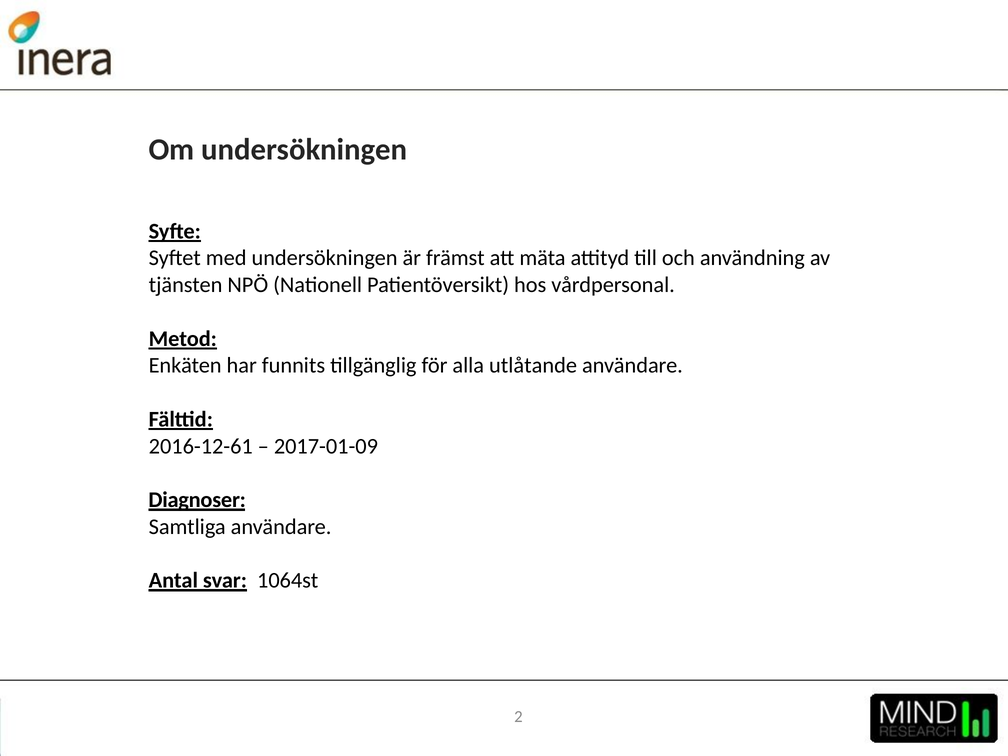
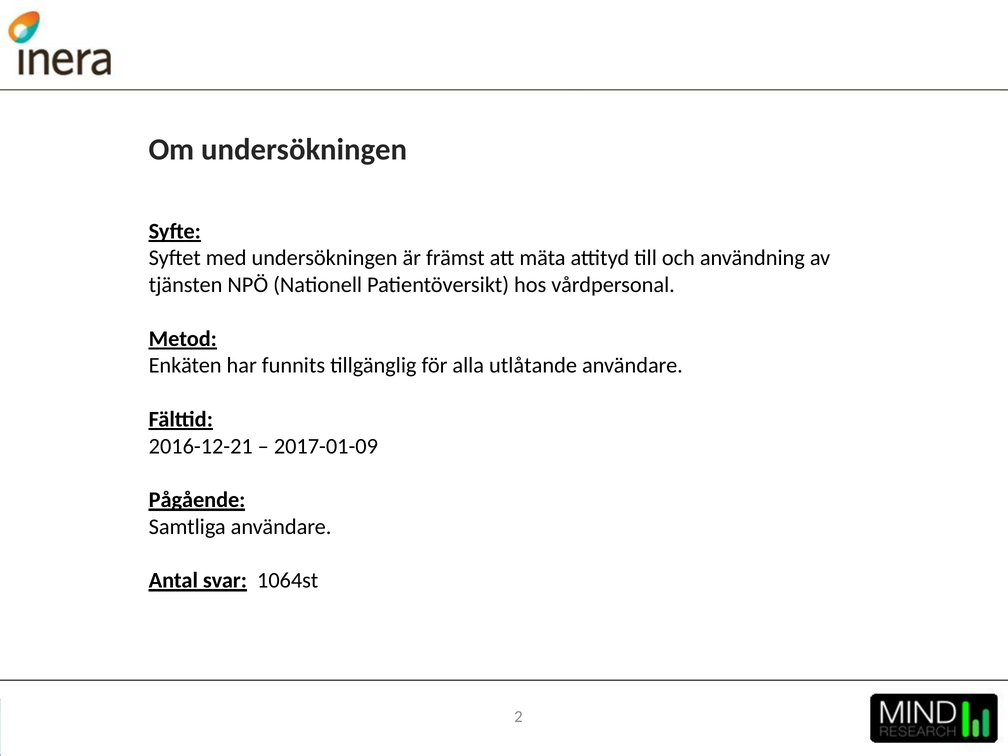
2016-12-61: 2016-12-61 -> 2016-12-21 (201, 446)
Diagnoser: Diagnoser -> Pågående (197, 500)
